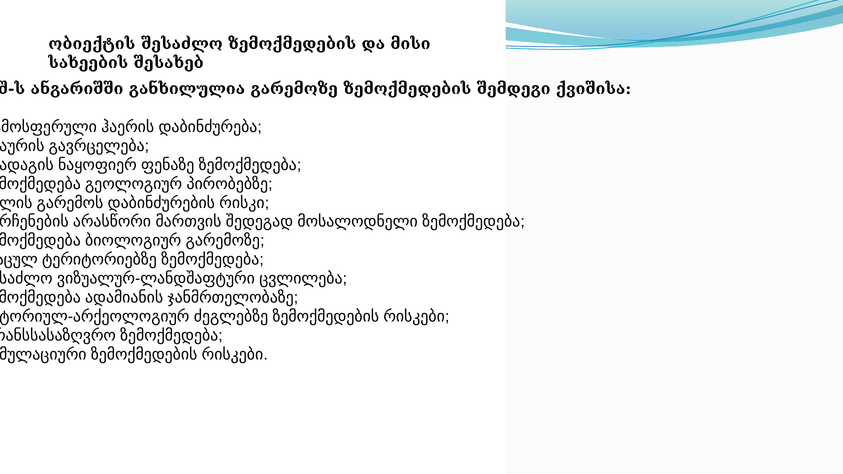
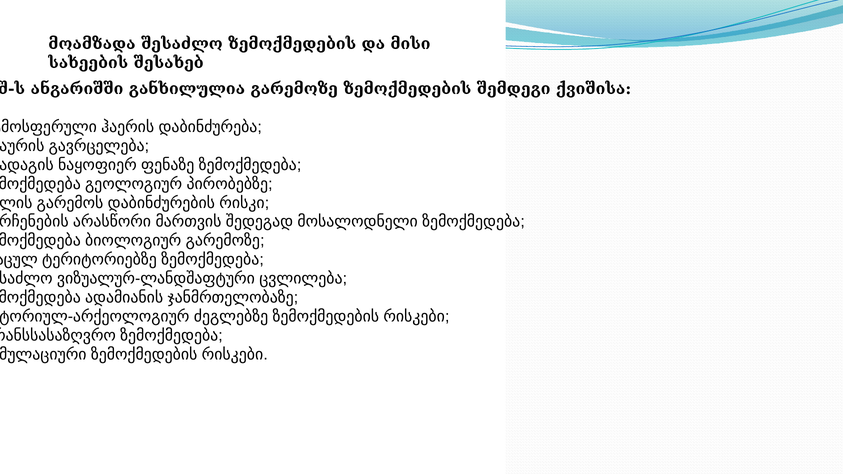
ობიექტის: ობიექტის -> მოამზადა (92, 44)
